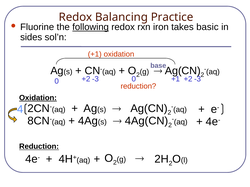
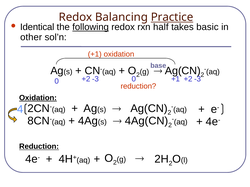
Practice underline: none -> present (172, 17)
Fluorine: Fluorine -> Identical (37, 27)
iron: iron -> half (161, 27)
sides: sides -> other (31, 37)
